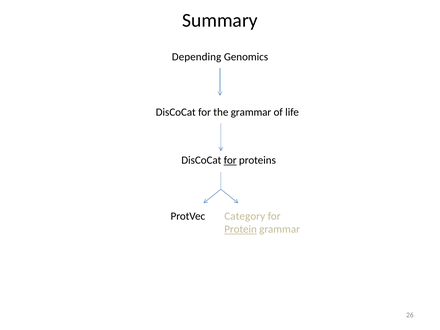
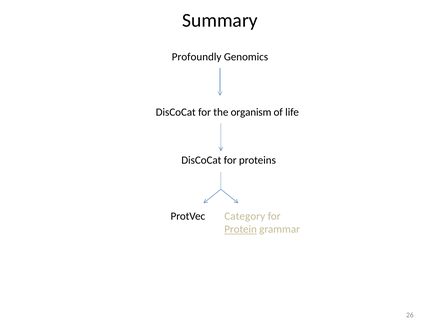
Depending: Depending -> Profoundly (197, 57)
the grammar: grammar -> organism (251, 112)
for underline: present -> none (230, 160)
